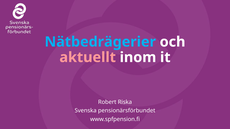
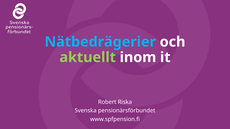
aktuellt colour: pink -> light green (88, 57)
